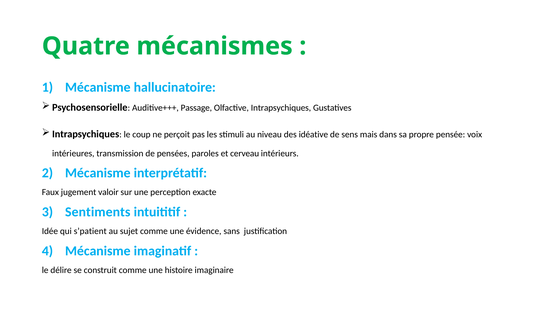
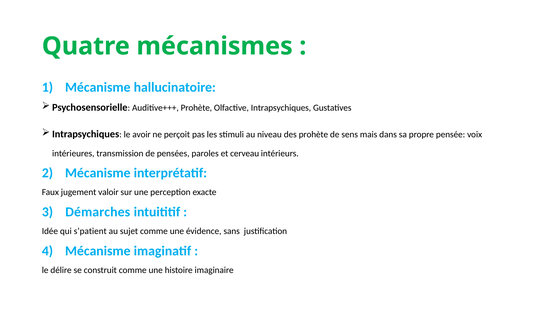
Auditive+++ Passage: Passage -> Prohète (196, 108)
coup: coup -> avoir (141, 134)
des idéative: idéative -> prohète (313, 134)
Sentiments: Sentiments -> Démarches (98, 212)
